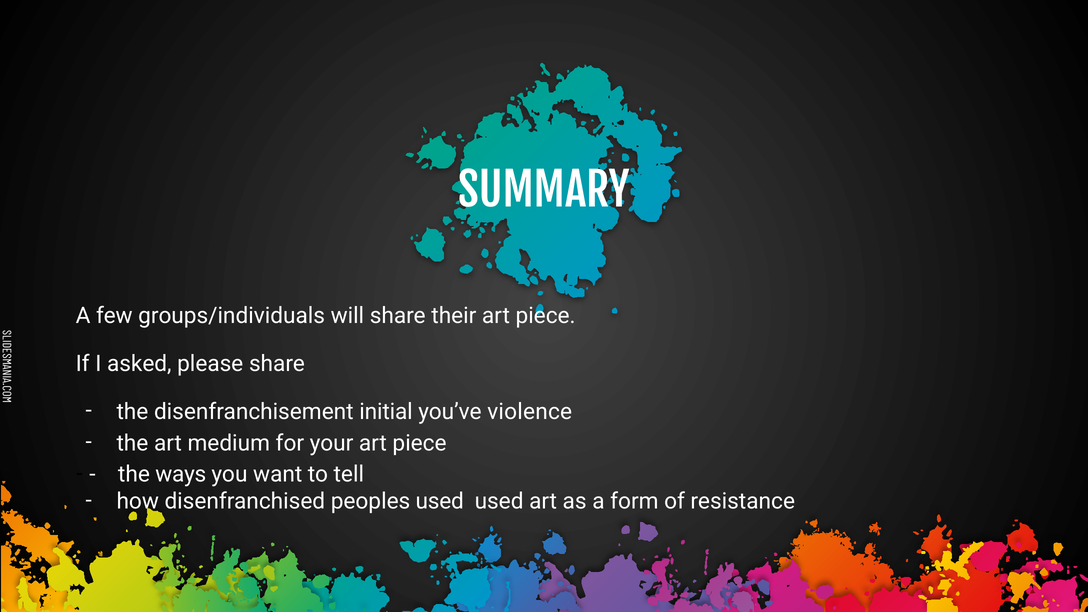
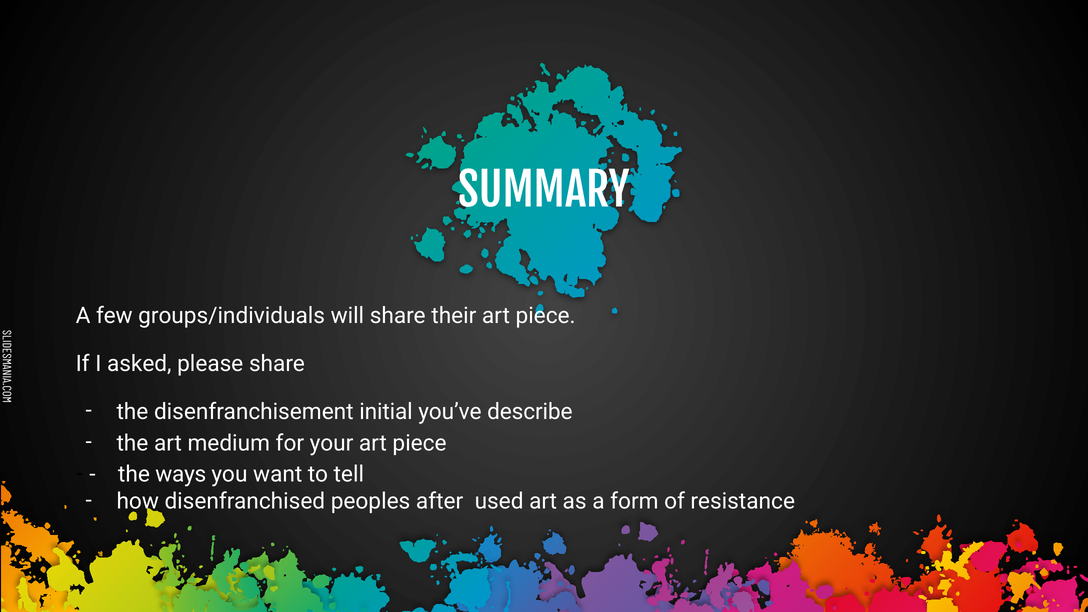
violence: violence -> describe (530, 412)
peoples used: used -> after (440, 502)
